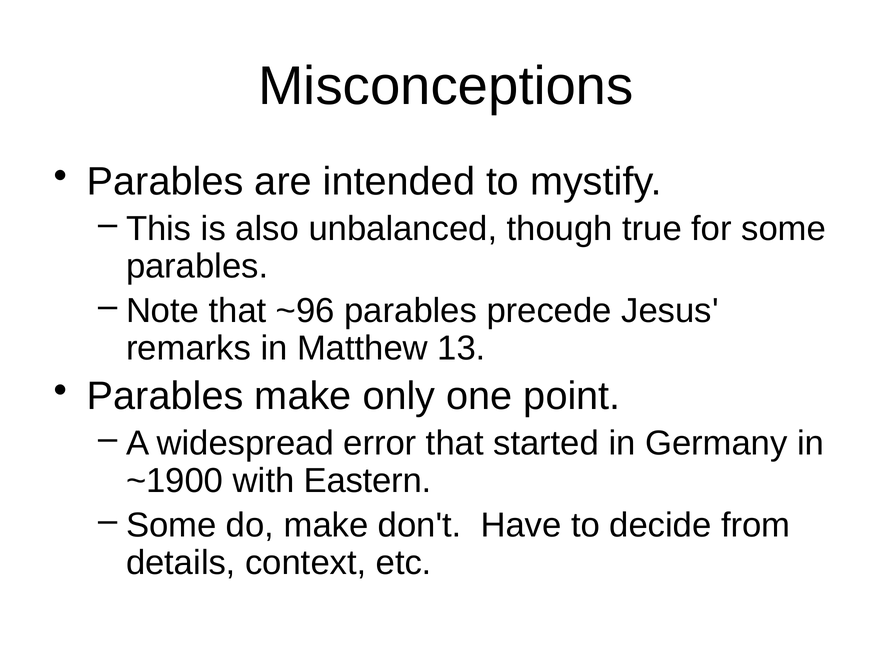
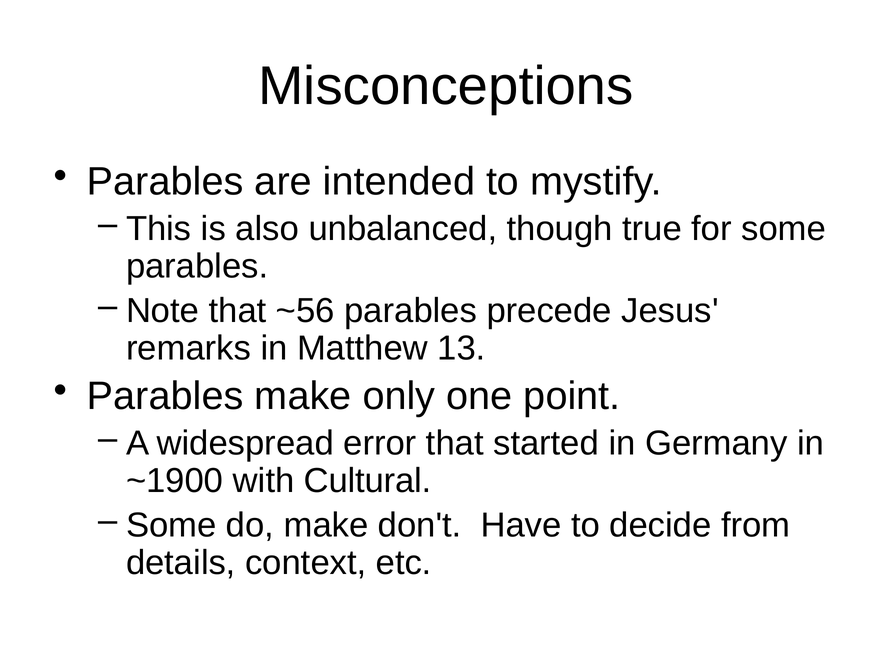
~96: ~96 -> ~56 (305, 311)
Eastern: Eastern -> Cultural (368, 481)
